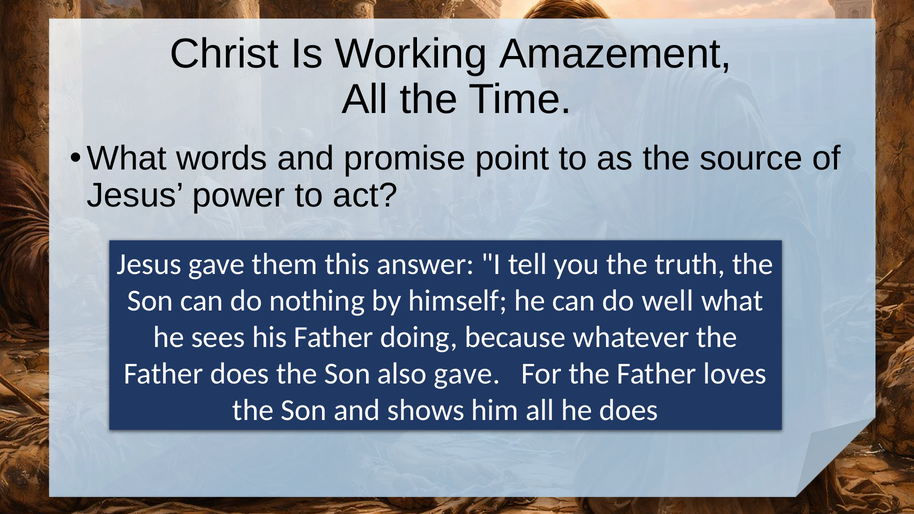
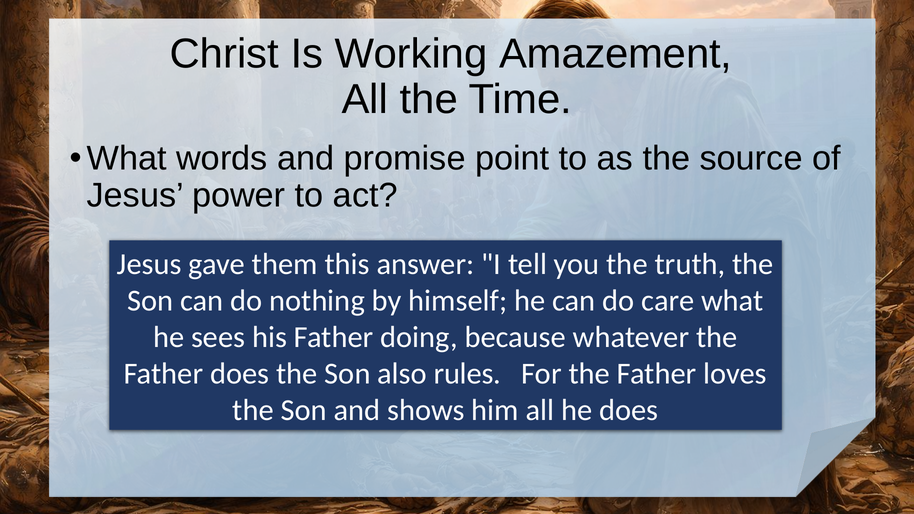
well: well -> care (668, 301)
also gave: gave -> rules (467, 374)
